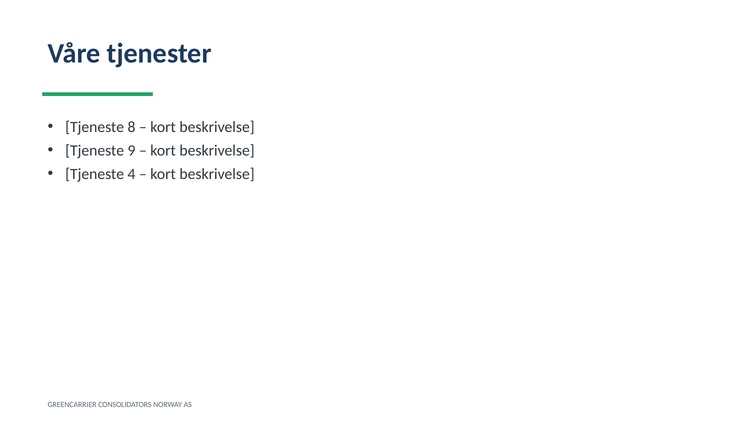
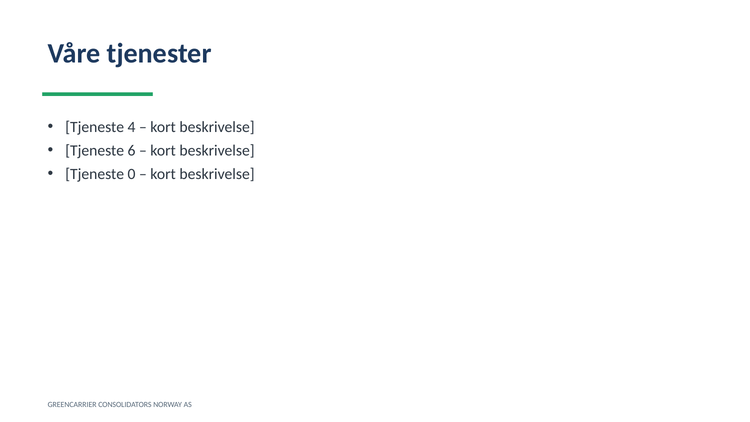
8: 8 -> 4 (131, 127)
9: 9 -> 6 (131, 150)
4: 4 -> 0 (131, 174)
